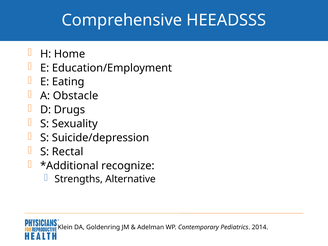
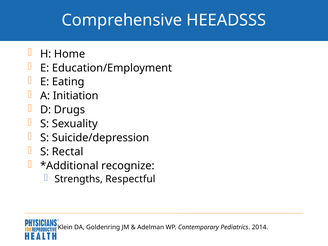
Obstacle: Obstacle -> Initiation (76, 96)
Alternative: Alternative -> Respectful (130, 179)
